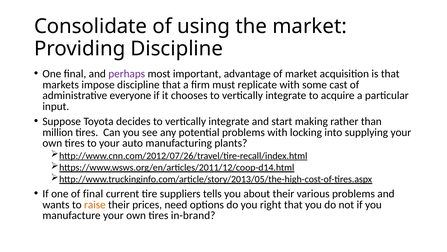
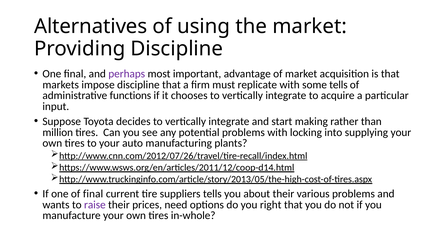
Consolidate: Consolidate -> Alternatives (91, 26)
some cast: cast -> tells (338, 84)
everyone: everyone -> functions (130, 95)
raise colour: orange -> purple (95, 204)
in-brand: in-brand -> in-whole (193, 215)
